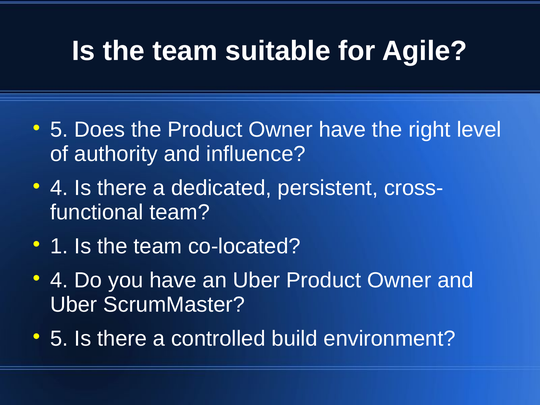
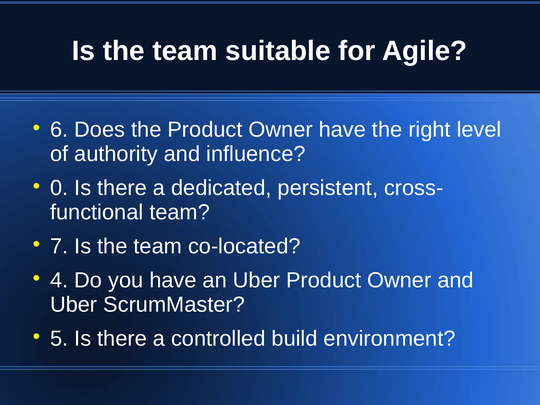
5: 5 -> 6 (59, 130)
4: 4 -> 0 (59, 188)
1: 1 -> 7 (59, 246)
